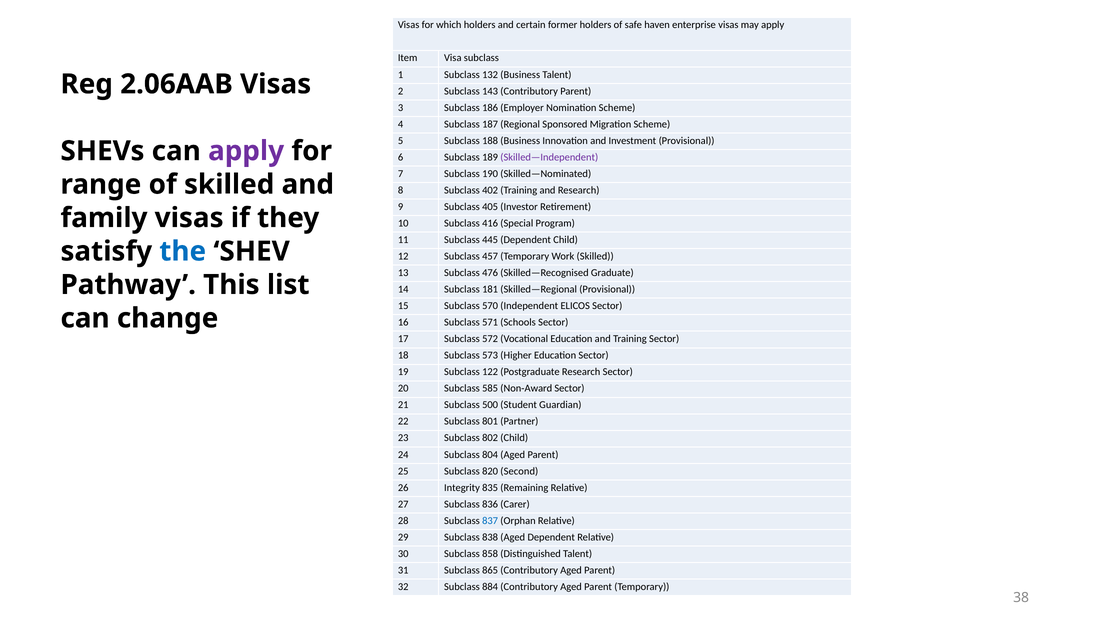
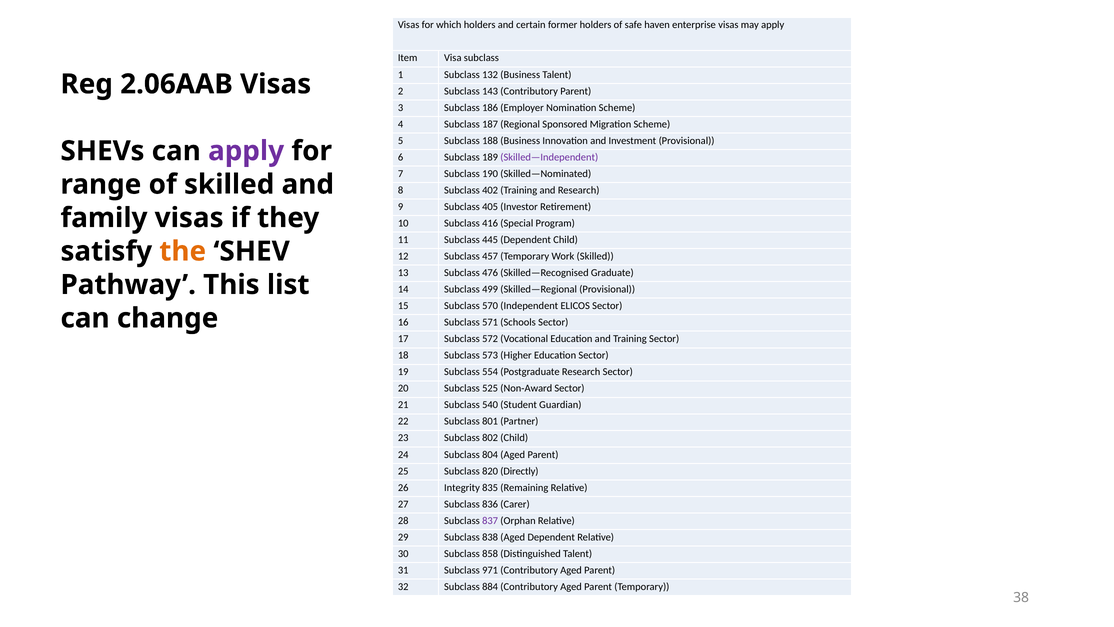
the colour: blue -> orange (183, 251)
181: 181 -> 499 (490, 289)
122: 122 -> 554 (490, 372)
585: 585 -> 525 (490, 388)
500: 500 -> 540 (490, 405)
Second: Second -> Directly (519, 471)
837 colour: blue -> purple (490, 520)
865: 865 -> 971 (490, 570)
